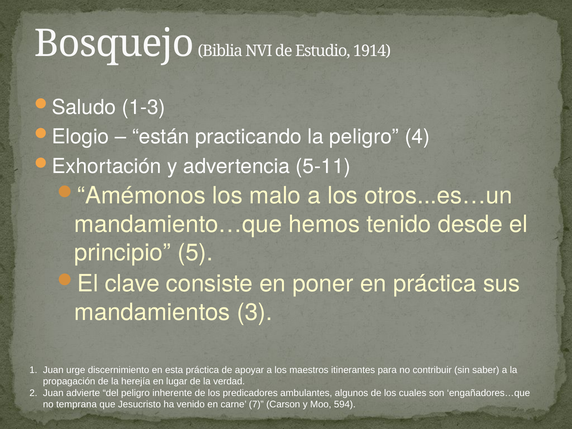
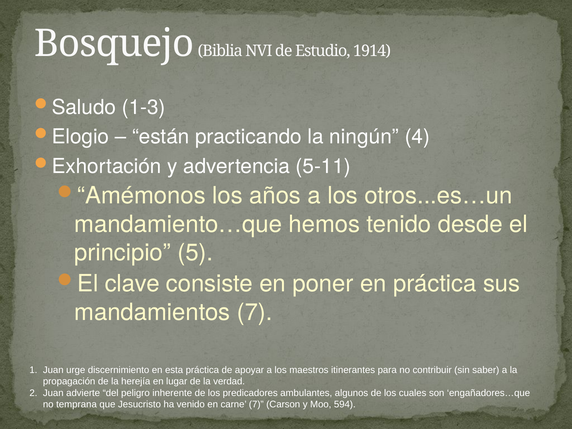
la peligro: peligro -> ningún (364, 137)
malo: malo -> años (275, 196)
mandamientos 3: 3 -> 7 (255, 312)
